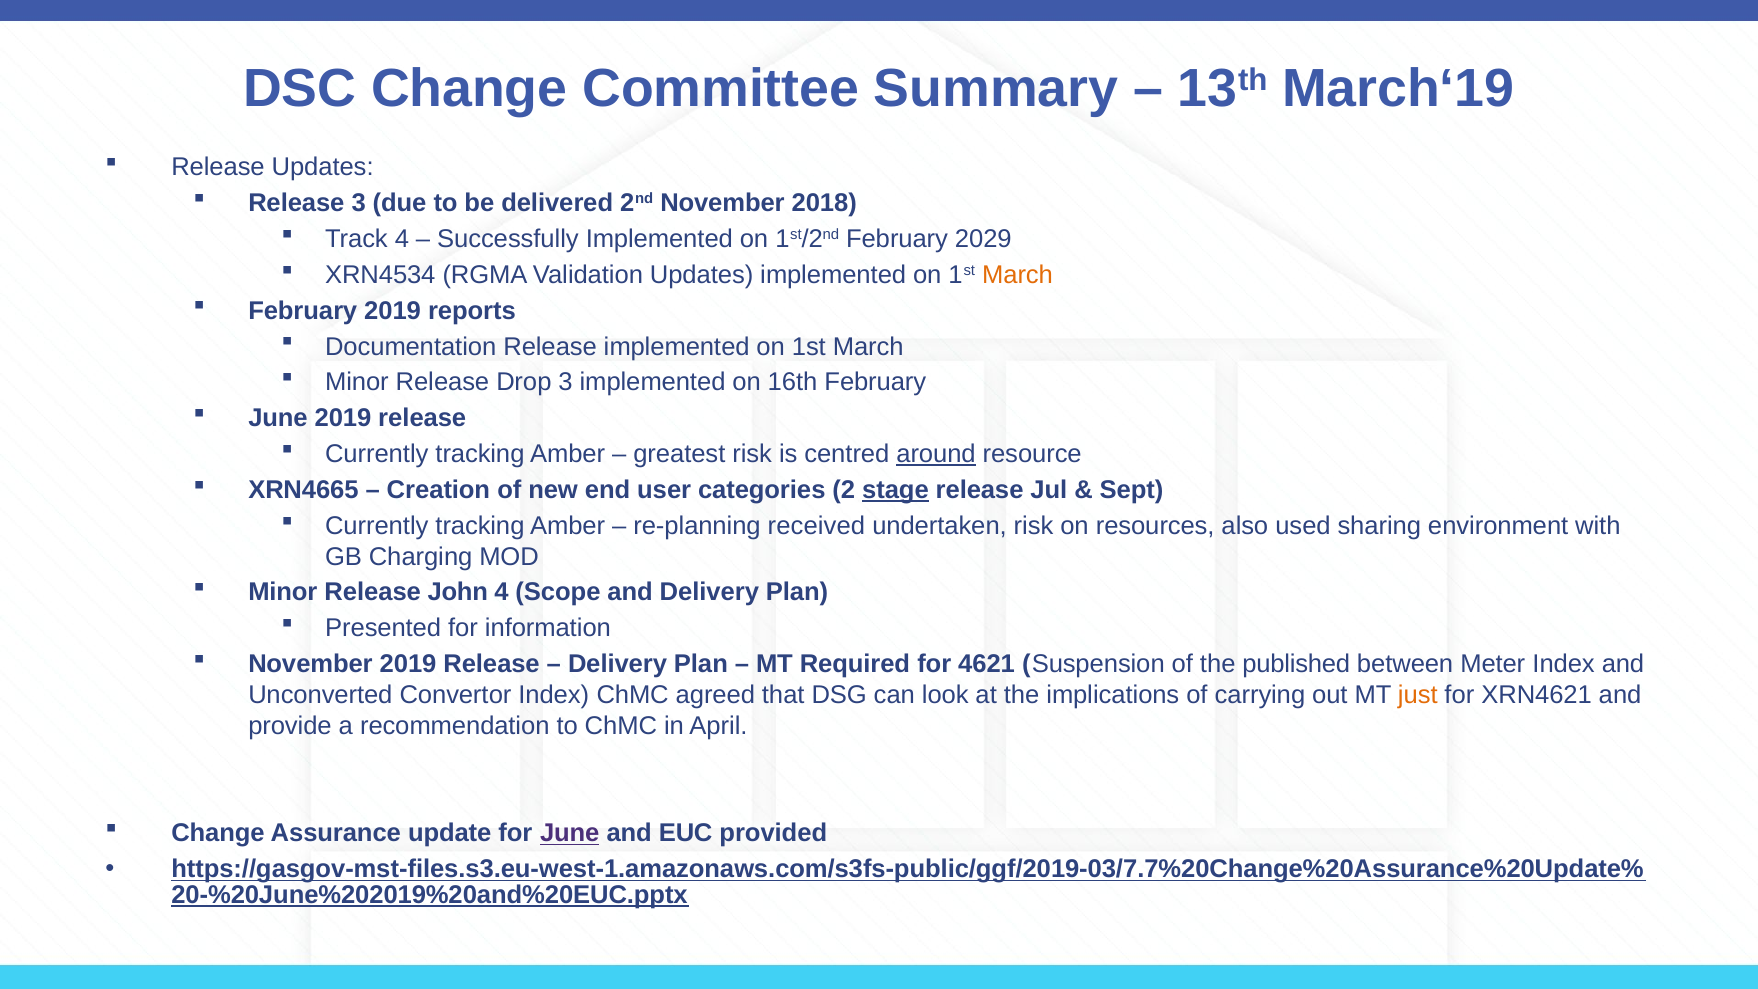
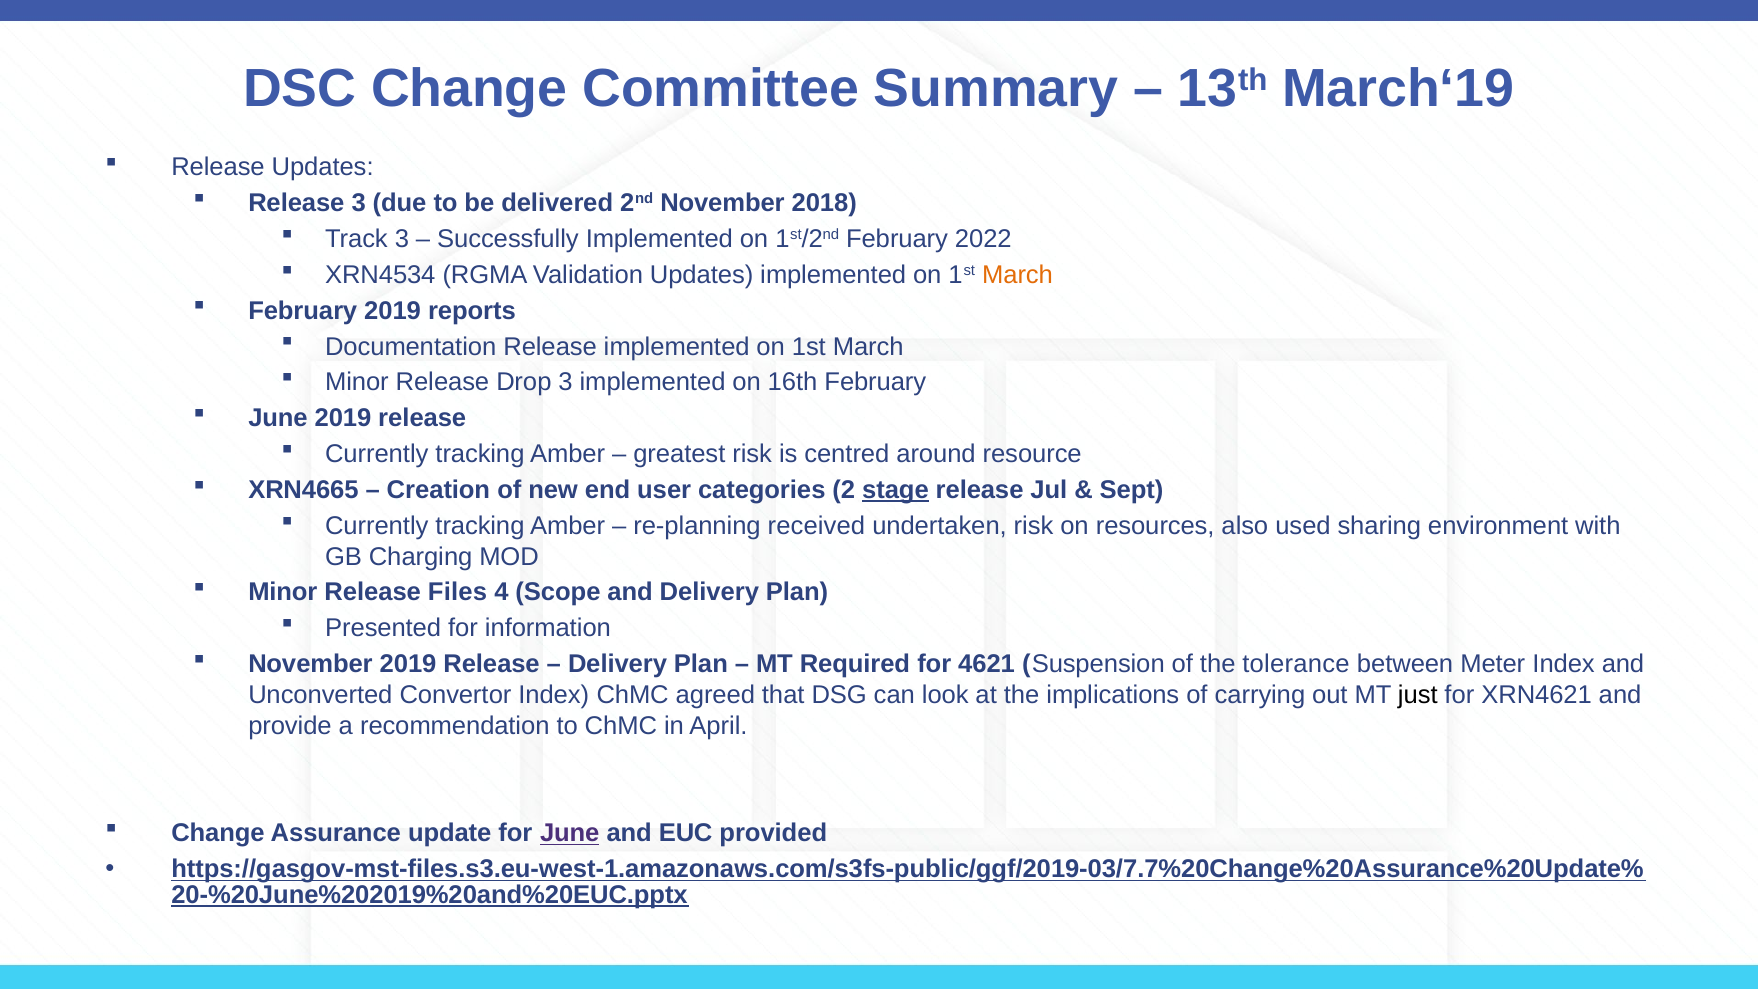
Track 4: 4 -> 3 (402, 239)
2029: 2029 -> 2022 (983, 239)
around underline: present -> none (936, 454)
John: John -> Files (457, 592)
published: published -> tolerance (1296, 664)
just colour: orange -> black (1418, 695)
